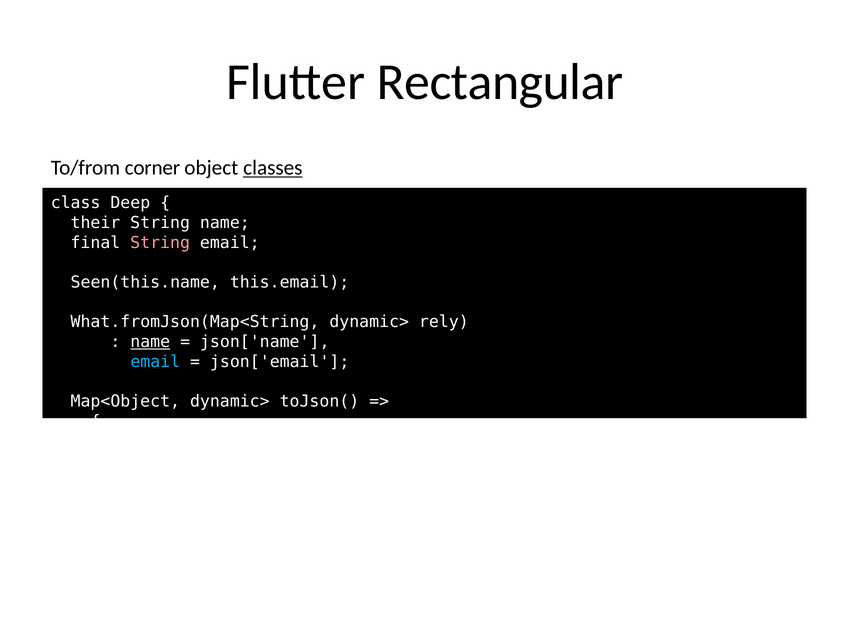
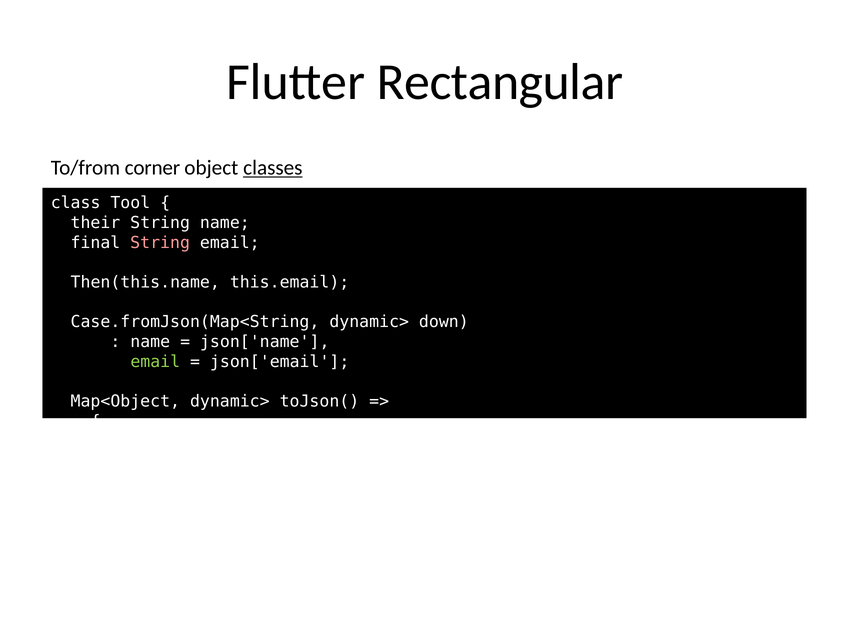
Deep: Deep -> Tool (130, 203)
Seen(this.name: Seen(this.name -> Then(this.name (145, 282)
What.fromJson(Map<String: What.fromJson(Map<String -> Case.fromJson(Map<String (195, 322)
rely: rely -> down (444, 322)
name underline: present -> none (150, 342)
email colour: light blue -> light green (155, 362)
